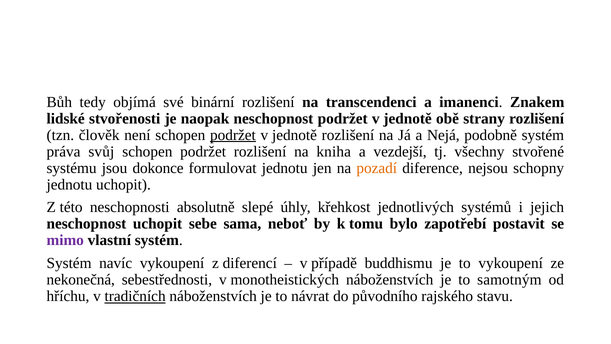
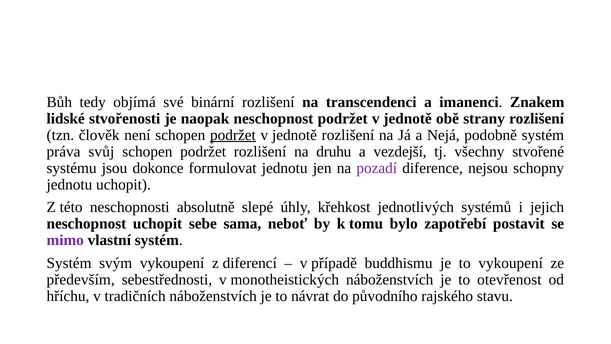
kniha: kniha -> druhu (334, 151)
pozadí colour: orange -> purple (377, 168)
navíc: navíc -> svým (116, 263)
nekonečná: nekonečná -> především (81, 280)
samotným: samotným -> otevřenost (509, 280)
tradičních underline: present -> none (135, 296)
